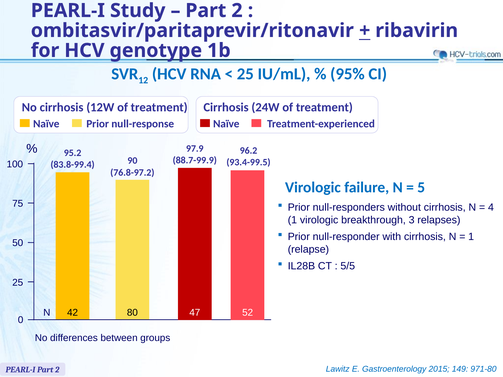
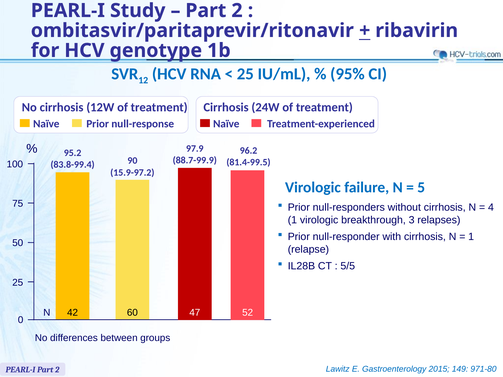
93.4-99.5: 93.4-99.5 -> 81.4-99.5 (248, 162)
76.8-97.2: 76.8-97.2 -> 15.9-97.2 (132, 173)
80: 80 -> 60 (132, 313)
